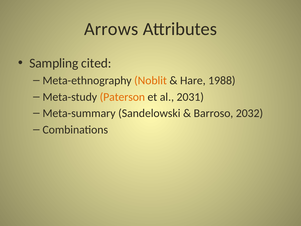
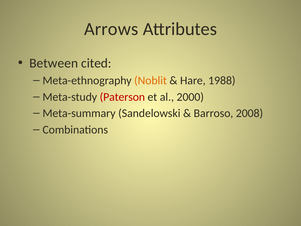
Sampling: Sampling -> Between (54, 63)
Paterson colour: orange -> red (122, 97)
2031: 2031 -> 2000 (190, 97)
2032: 2032 -> 2008 (249, 113)
